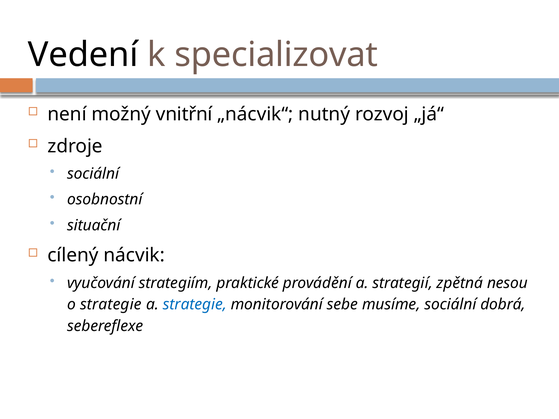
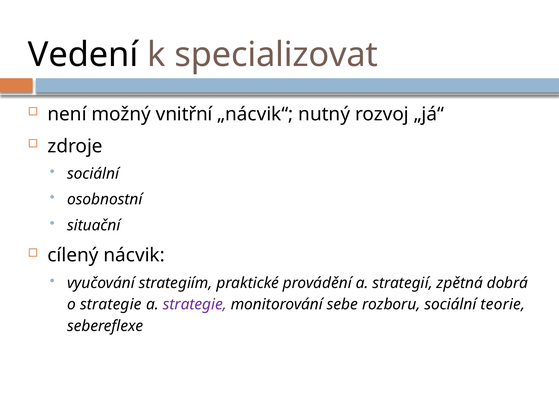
nesou: nesou -> dobrá (507, 283)
strategie colour: blue -> purple (195, 305)
musíme: musíme -> rozboru (391, 305)
dobrá: dobrá -> teorie (503, 305)
